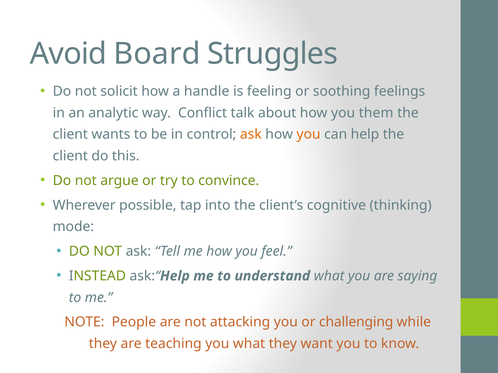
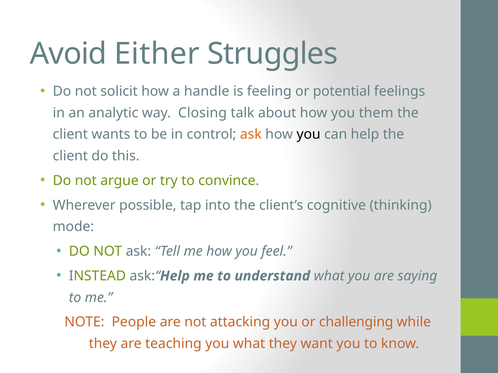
Board: Board -> Either (157, 54)
soothing: soothing -> potential (342, 91)
Conflict: Conflict -> Closing (202, 113)
you colour: orange -> black (309, 135)
